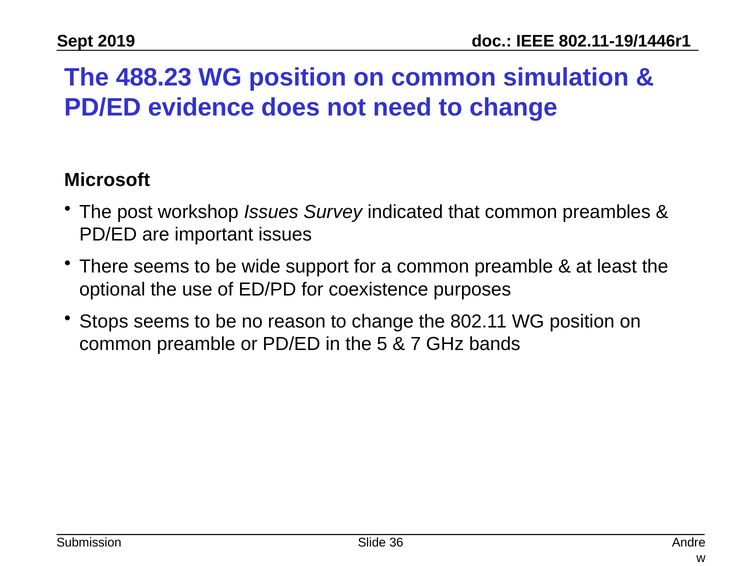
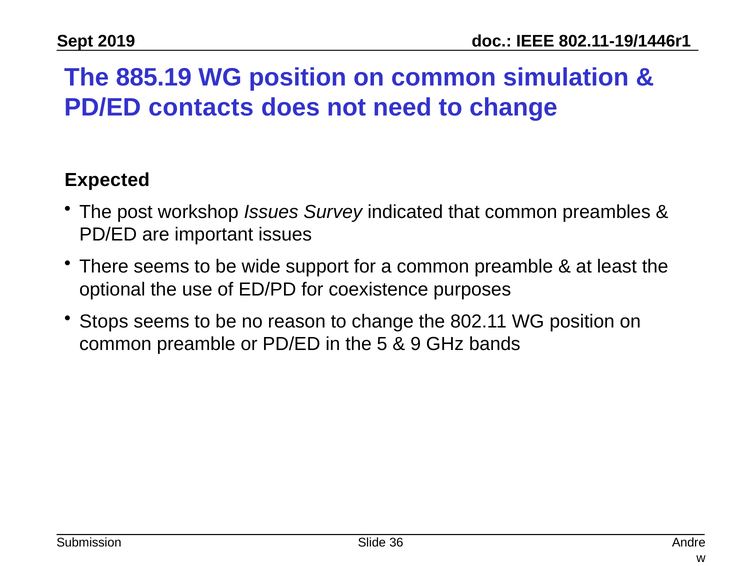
488.23: 488.23 -> 885.19 (154, 77)
evidence: evidence -> contacts (201, 107)
Microsoft: Microsoft -> Expected (107, 180)
7: 7 -> 9 (416, 344)
